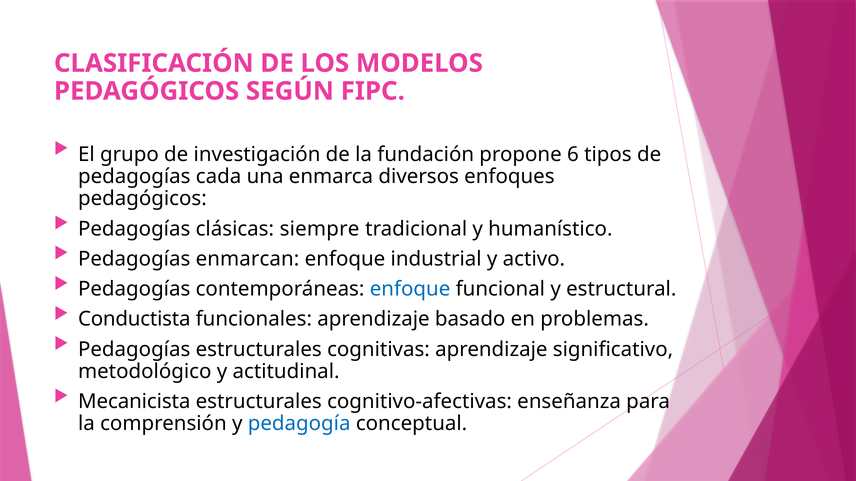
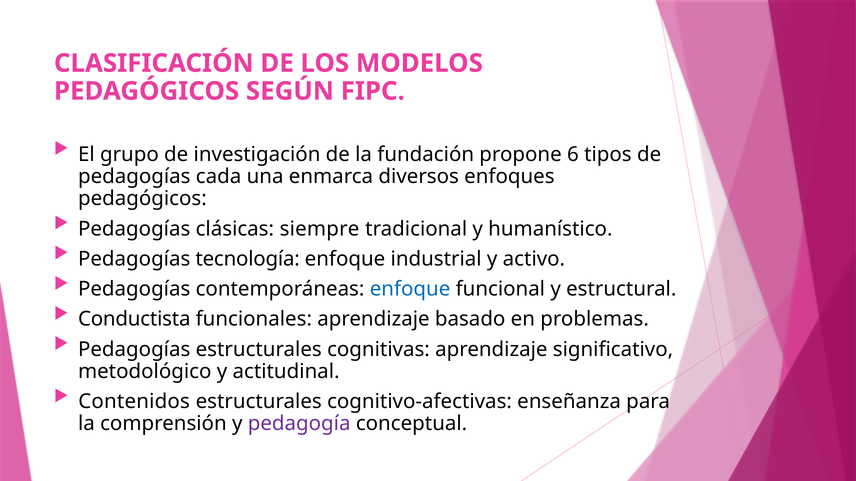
enmarcan: enmarcan -> tecnología (248, 259)
Mecanicista: Mecanicista -> Contenidos (134, 402)
pedagogía colour: blue -> purple (299, 424)
